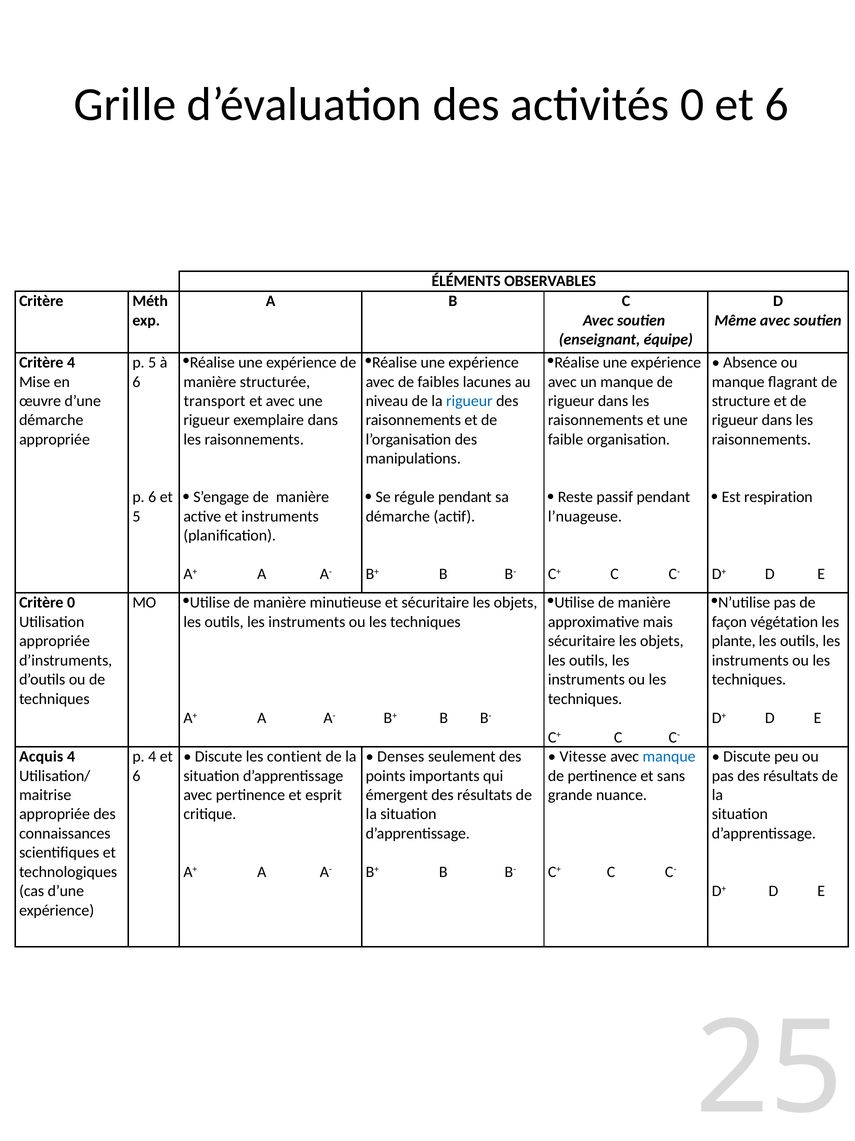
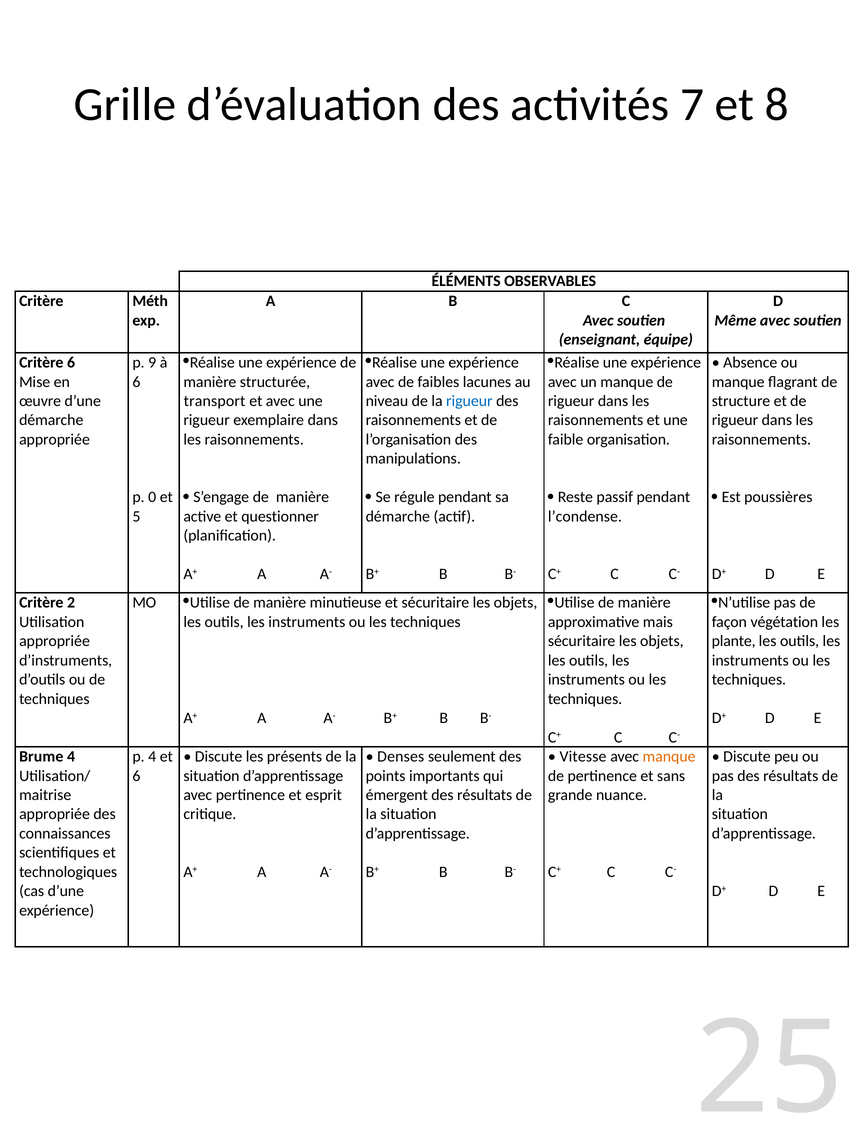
activités 0: 0 -> 7 (692, 104)
6: 6 -> 8 (777, 104)
Critère 4: 4 -> 6 (71, 362)
p 5: 5 -> 9 (152, 362)
p 6: 6 -> 0 (152, 497)
respiration: respiration -> poussières (778, 497)
et instruments: instruments -> questionner (280, 516)
l’nuageuse: l’nuageuse -> l’condense (585, 516)
Critère 0: 0 -> 2 (71, 602)
Acquis: Acquis -> Brume (41, 756)
contient: contient -> présents (294, 756)
manque colour: blue -> orange (669, 756)
